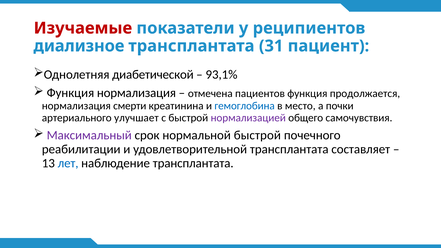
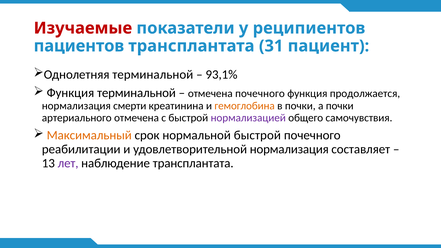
диализное: диализное -> пациентов (79, 46)
Однолетняя диабетической: диабетической -> терминальной (153, 75)
Функция нормализация: нормализация -> терминальной (136, 93)
отмечена пациентов: пациентов -> почечного (260, 94)
гемоглобина colour: blue -> orange (245, 106)
в место: место -> почки (300, 106)
артериального улучшает: улучшает -> отмечена (137, 118)
Максимальный colour: purple -> orange (89, 135)
удовлетворительной трансплантата: трансплантата -> нормализация (289, 149)
лет colour: blue -> purple (68, 163)
